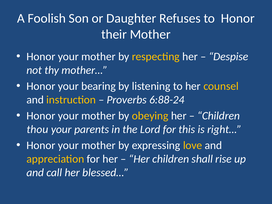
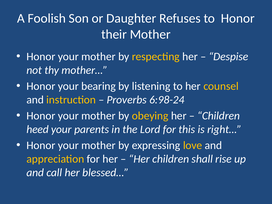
6:88-24: 6:88-24 -> 6:98-24 (167, 100)
thou: thou -> heed (38, 129)
